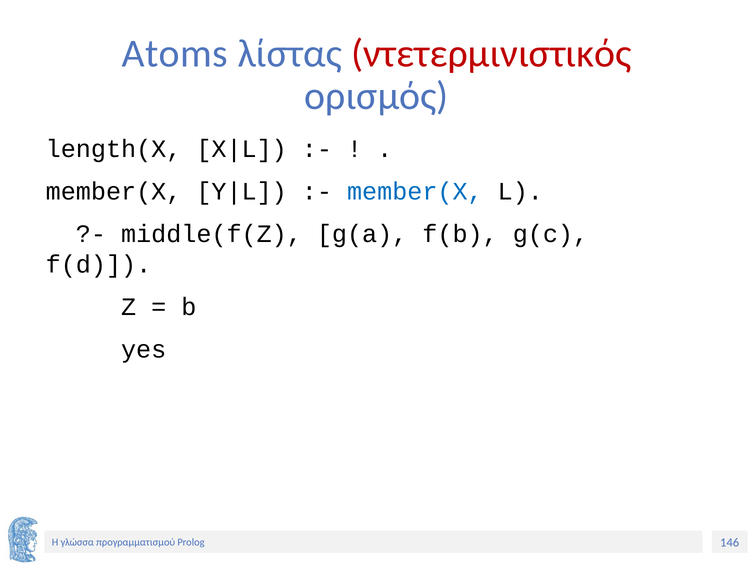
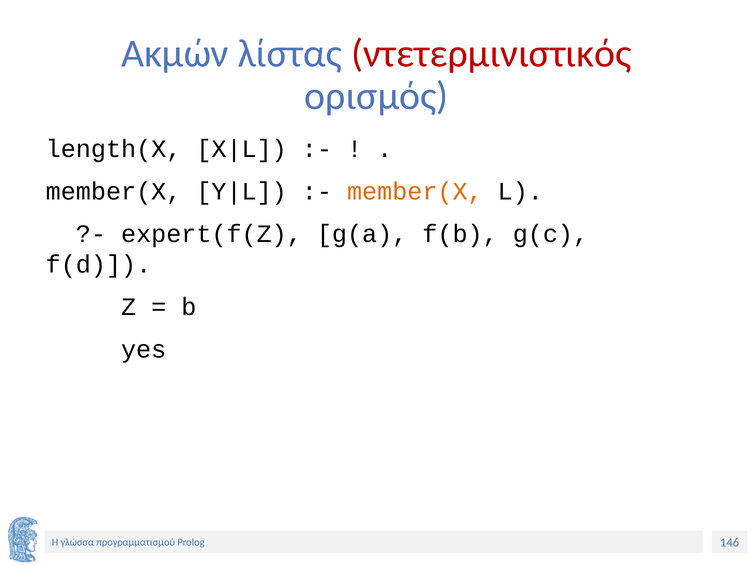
Atoms: Atoms -> Ακμών (175, 53)
member(X colour: blue -> orange (415, 191)
middle(f(Z: middle(f(Z -> expert(f(Z (211, 234)
